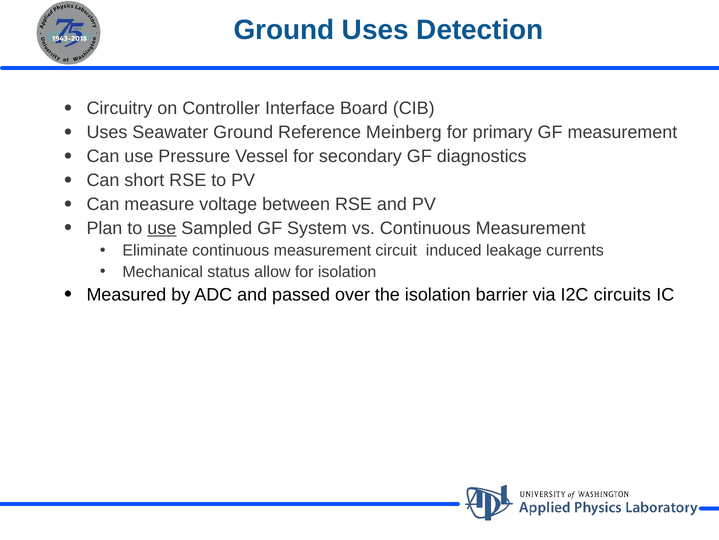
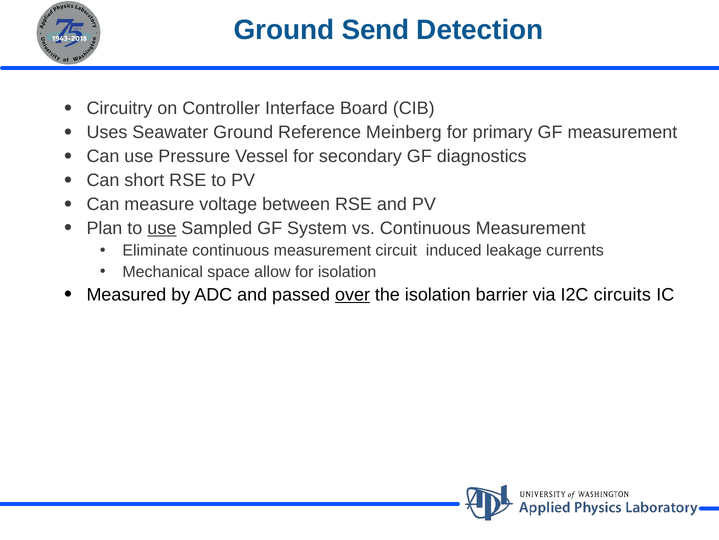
Ground Uses: Uses -> Send (375, 30)
status: status -> space (229, 271)
over underline: none -> present (353, 294)
